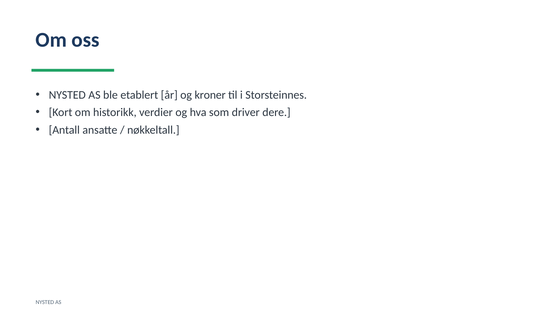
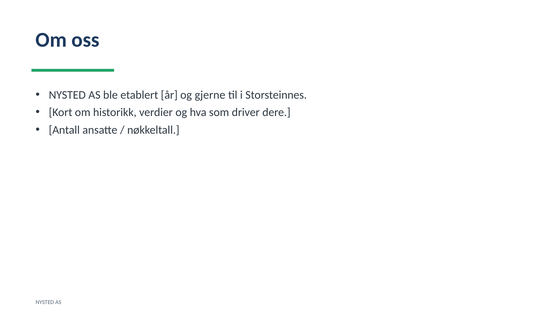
kroner: kroner -> gjerne (210, 95)
